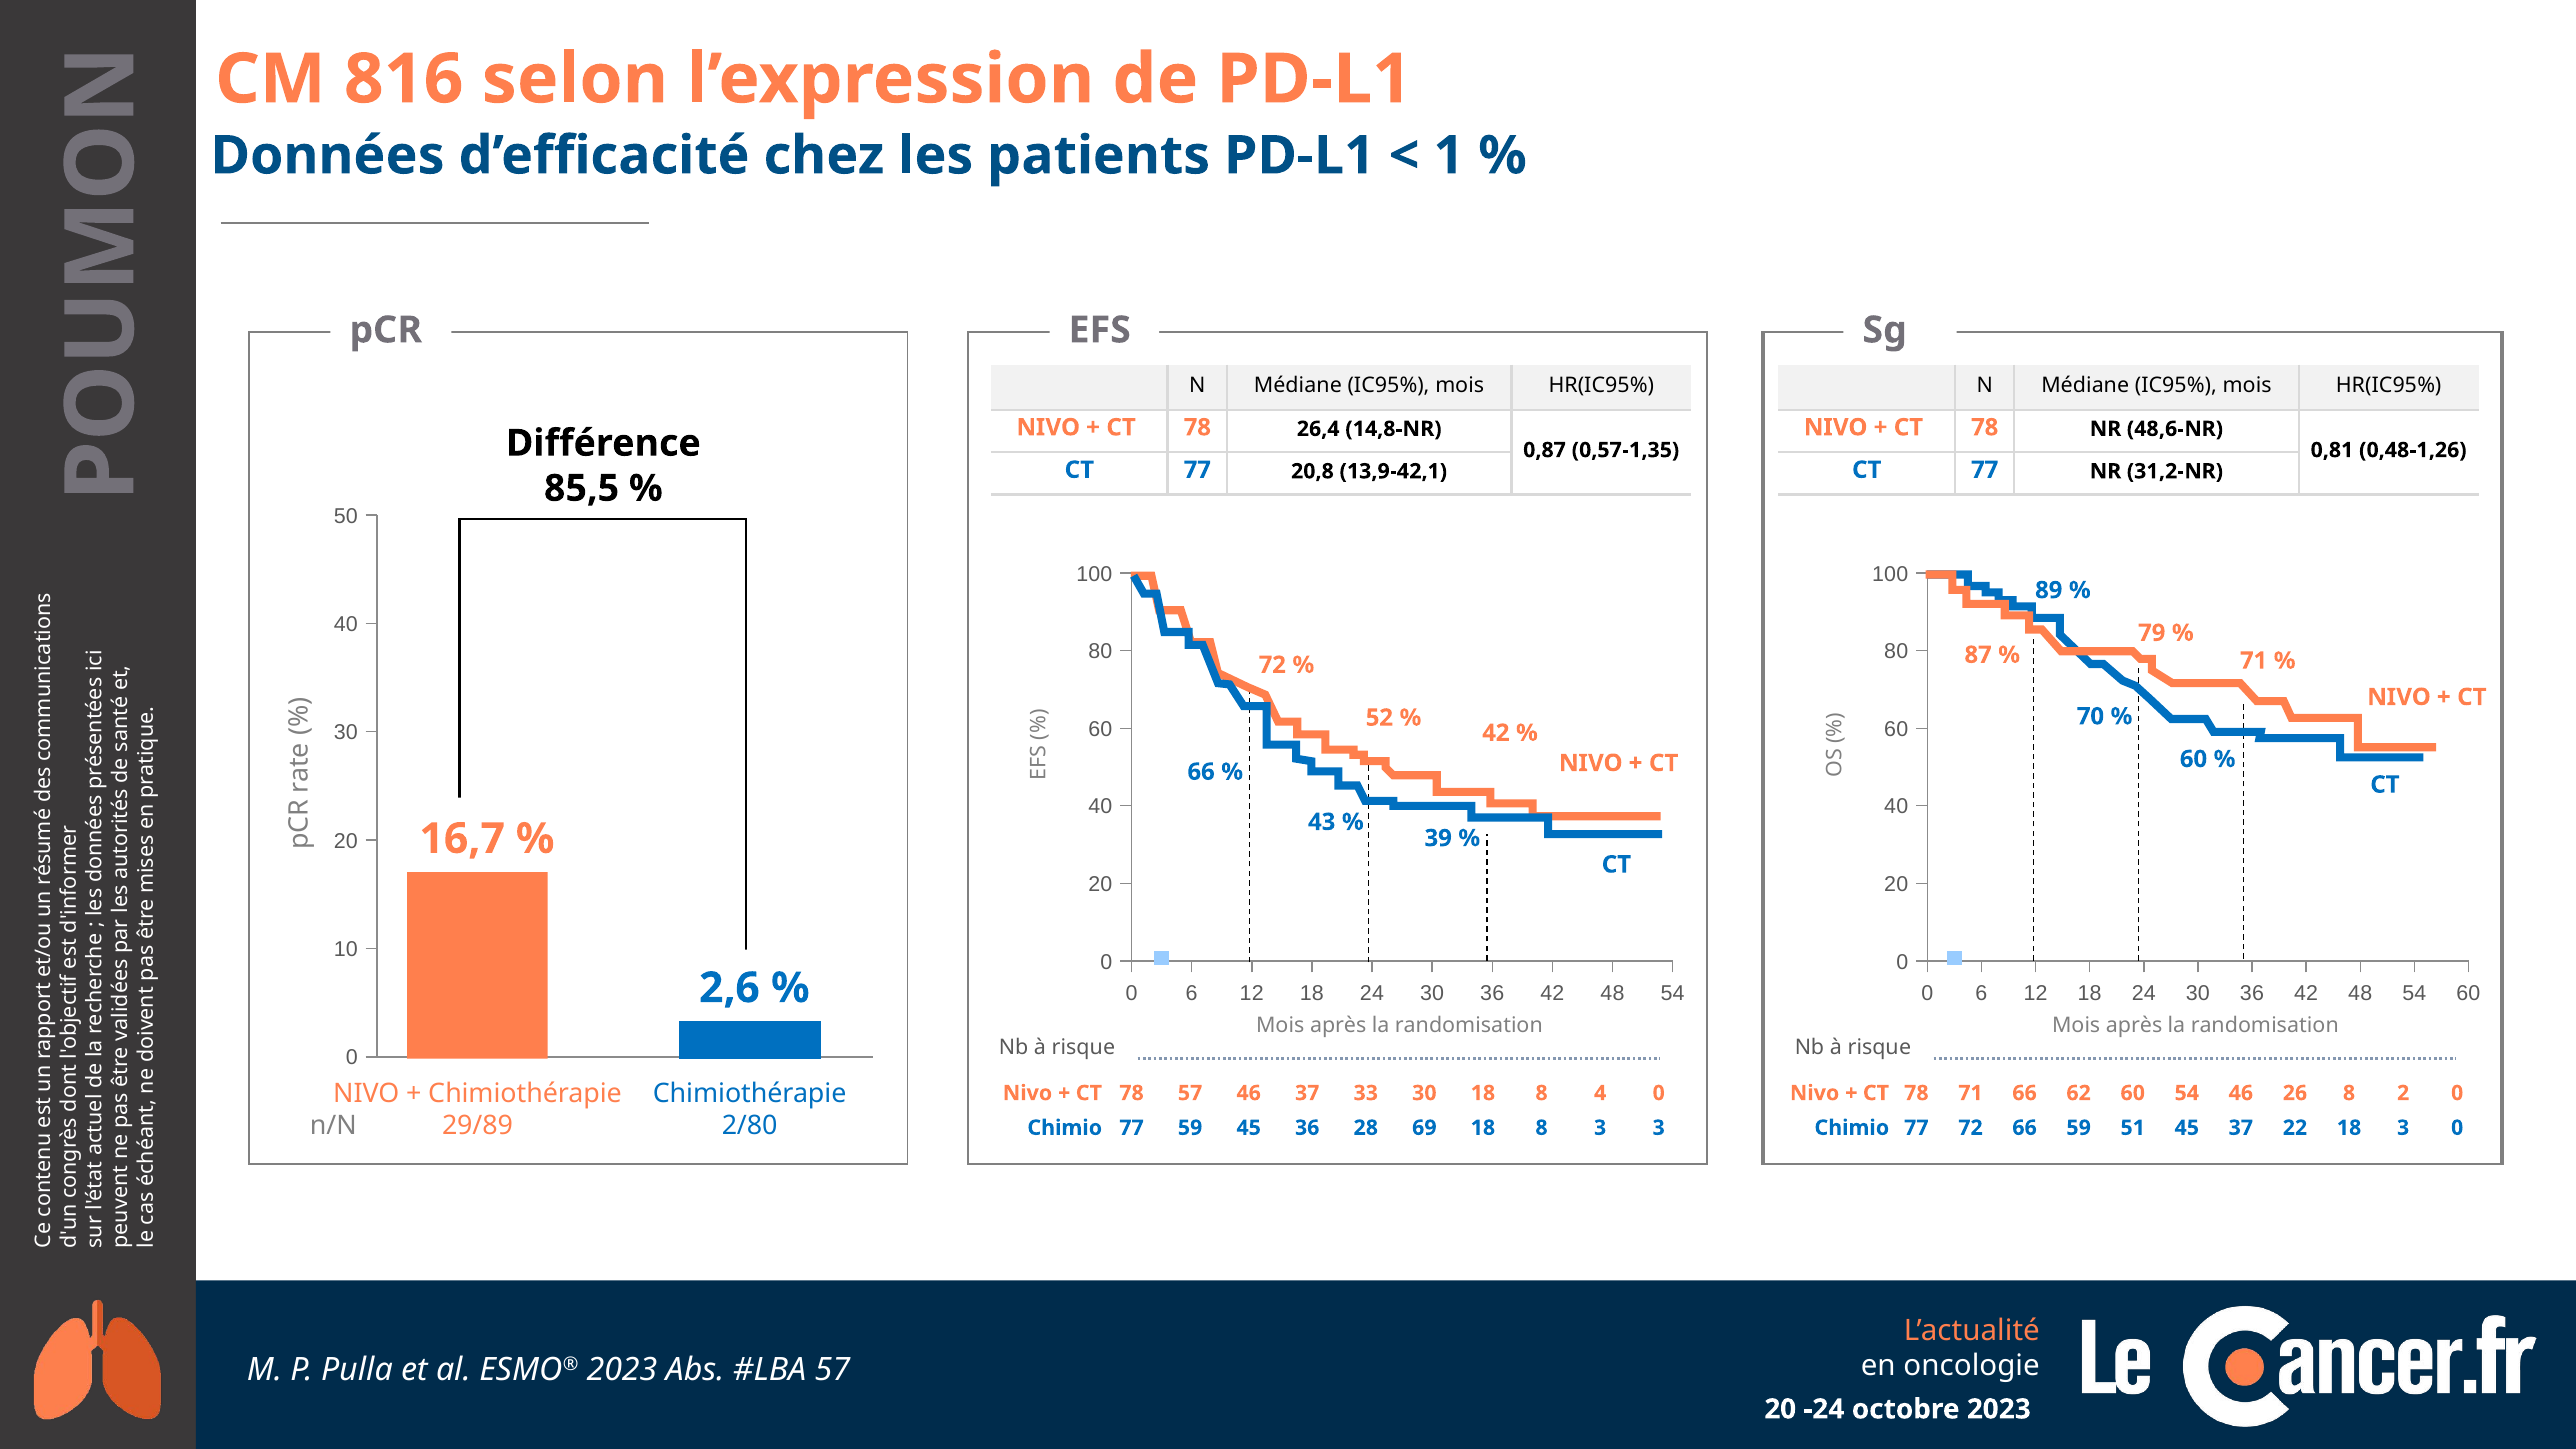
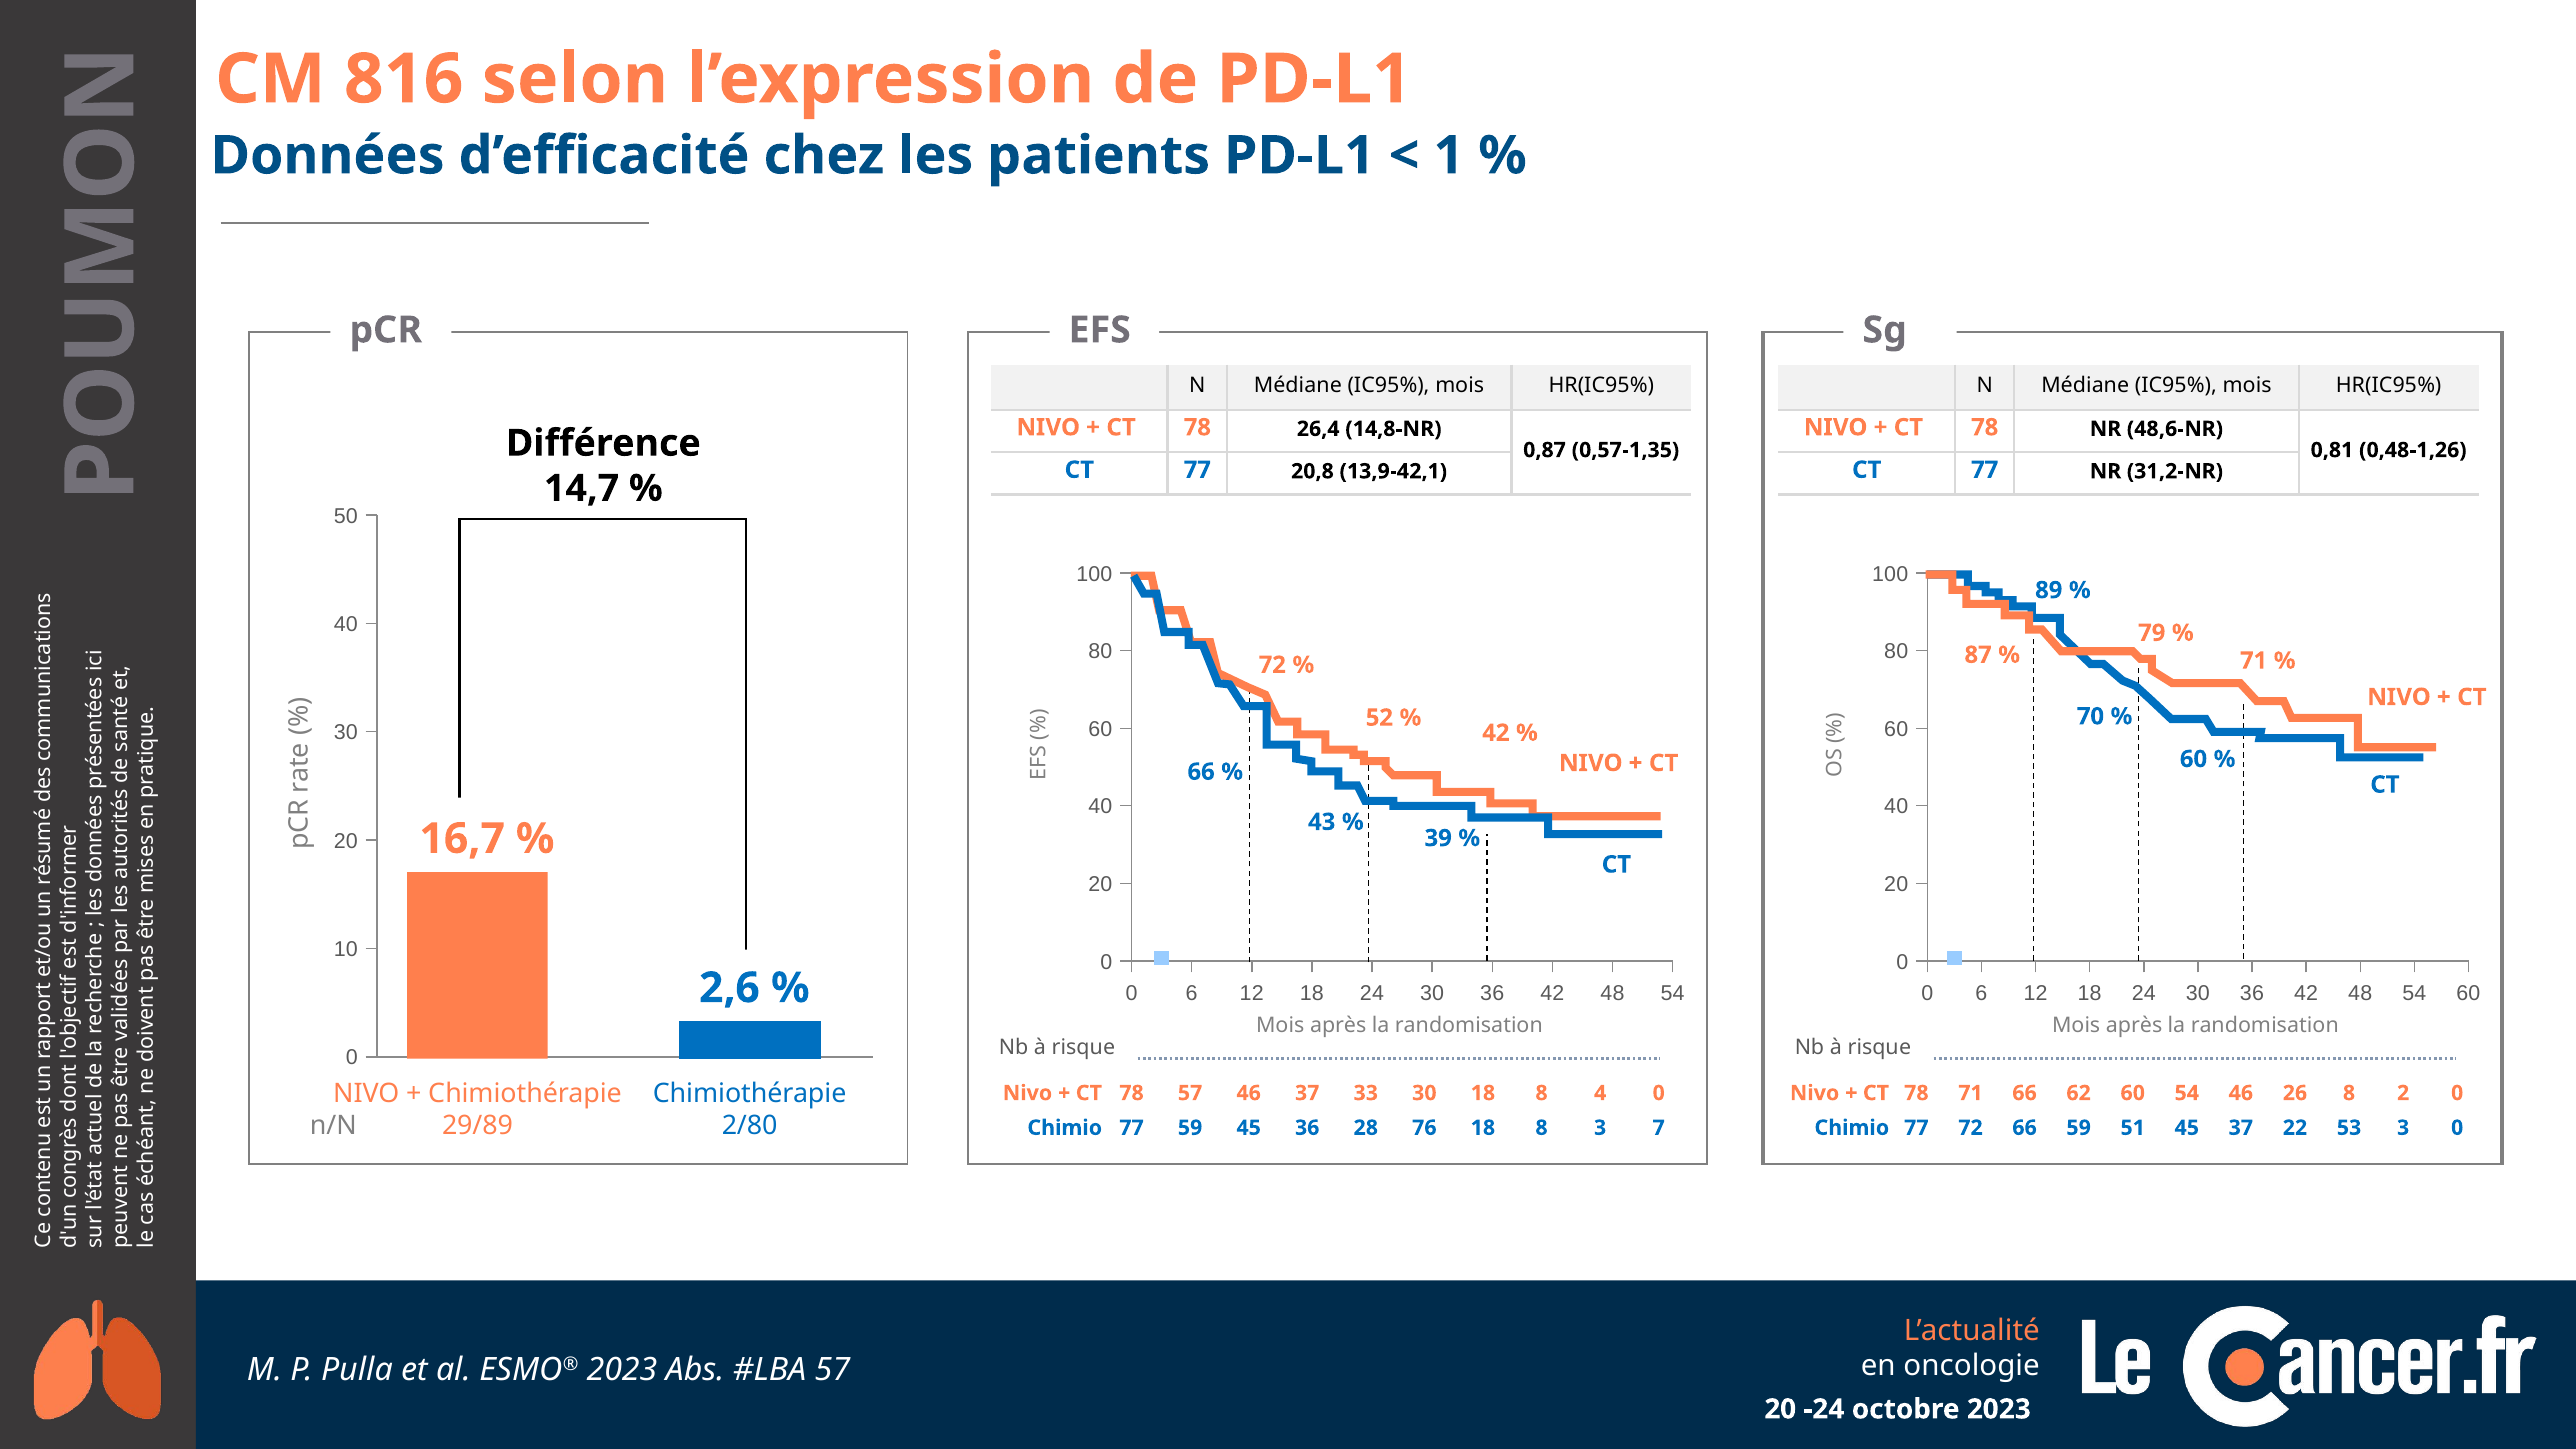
85,5: 85,5 -> 14,7 (582, 488)
69: 69 -> 76 (1424, 1128)
3 3: 3 -> 7 (1659, 1128)
22 18: 18 -> 53 (2349, 1128)
